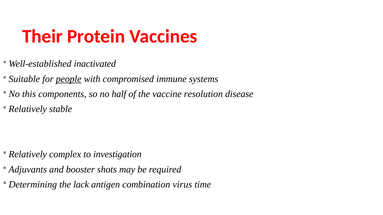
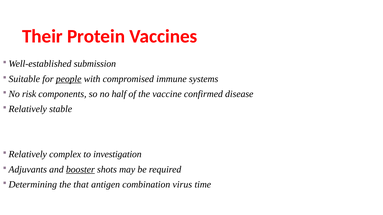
inactivated: inactivated -> submission (95, 64)
this: this -> risk (29, 94)
resolution: resolution -> confirmed (203, 94)
booster underline: none -> present (80, 170)
lack: lack -> that (81, 185)
